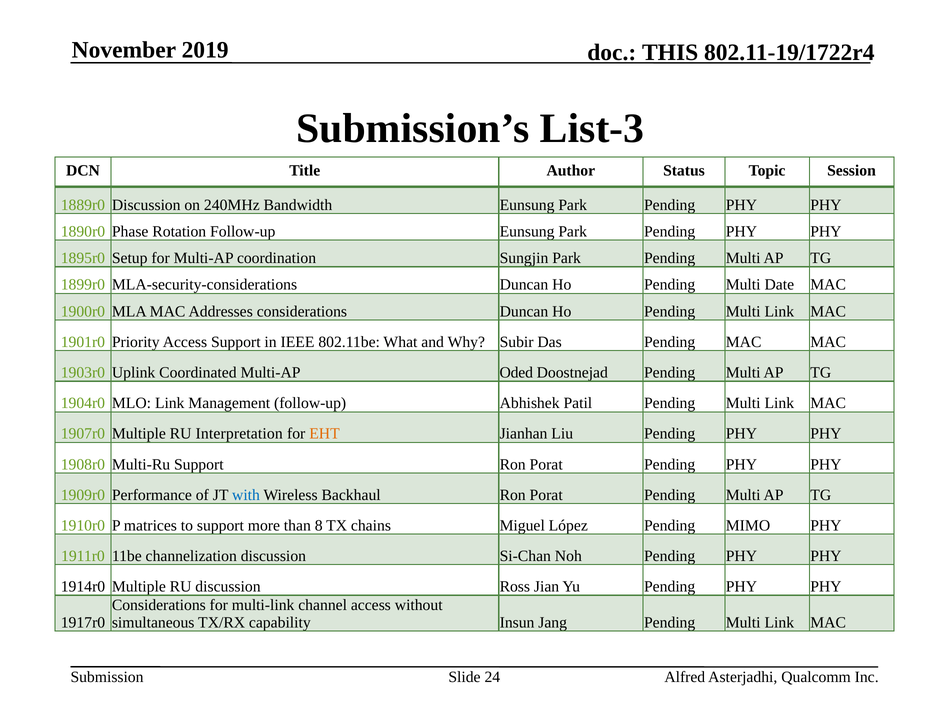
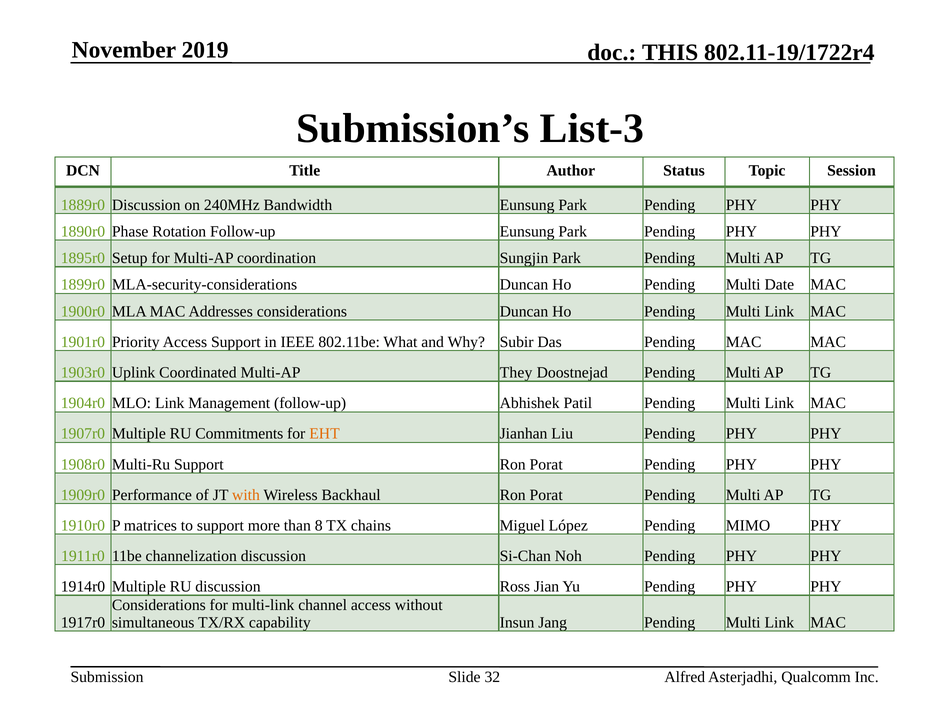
Oded: Oded -> They (516, 372)
Interpretation: Interpretation -> Commitments (239, 434)
with colour: blue -> orange (246, 495)
24: 24 -> 32 (492, 677)
